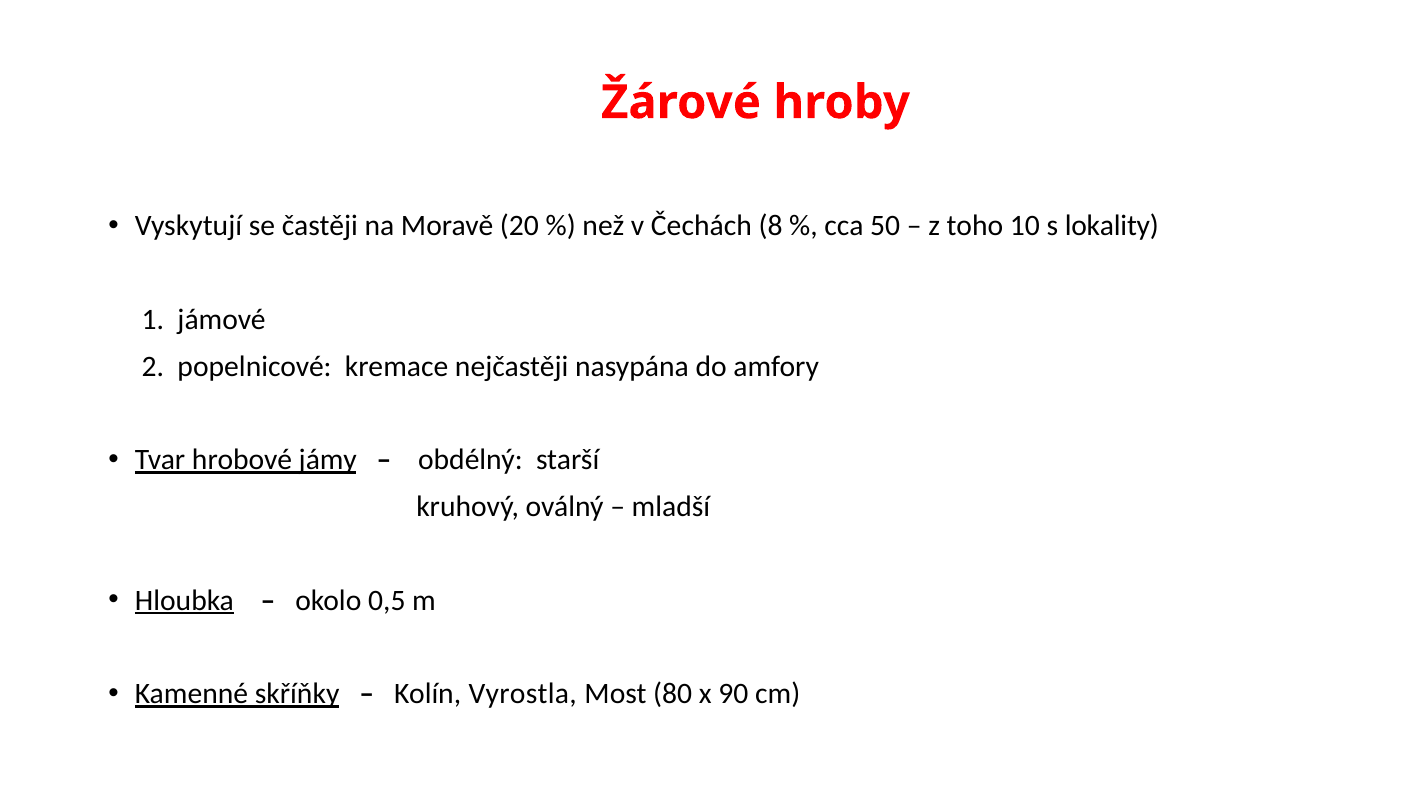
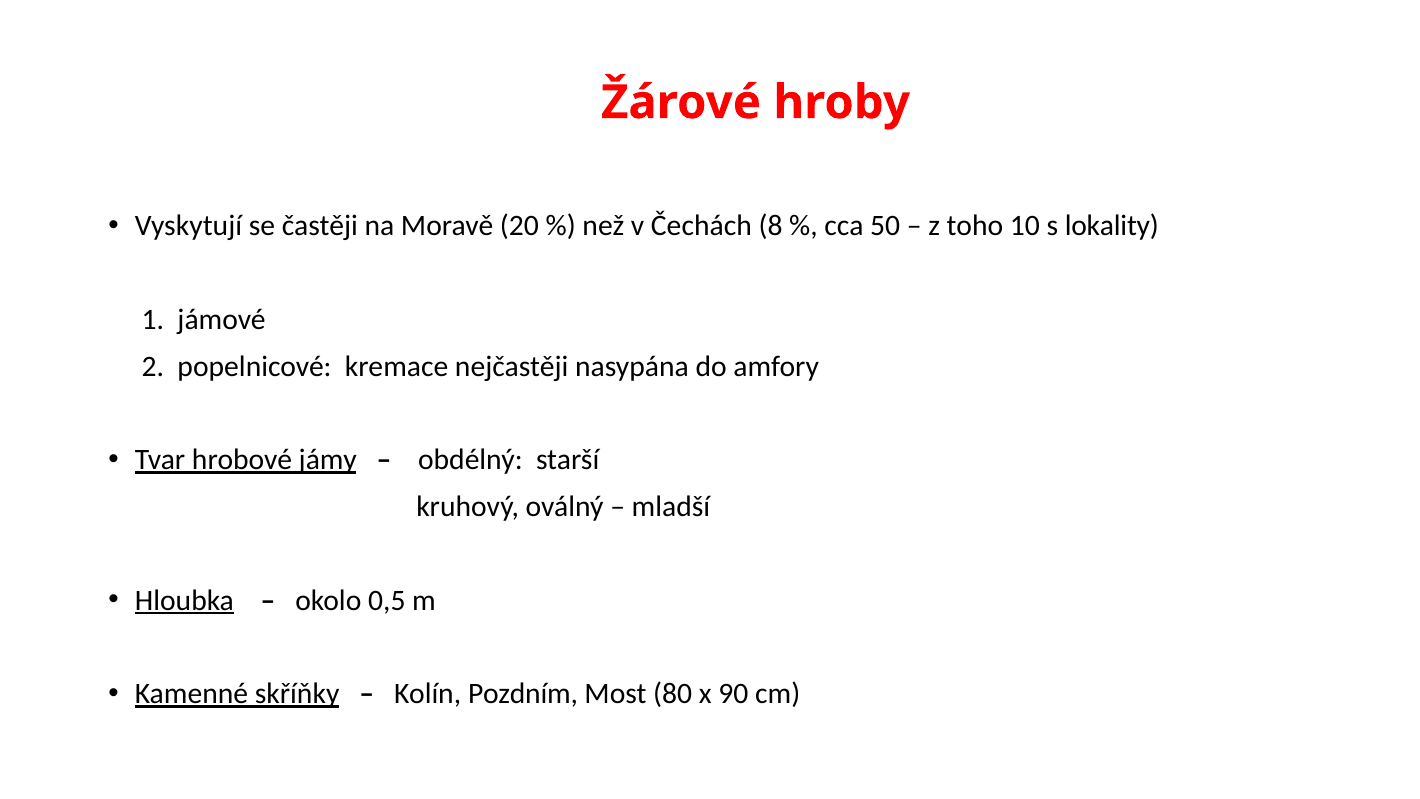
Vyrostla: Vyrostla -> Pozdním (523, 694)
